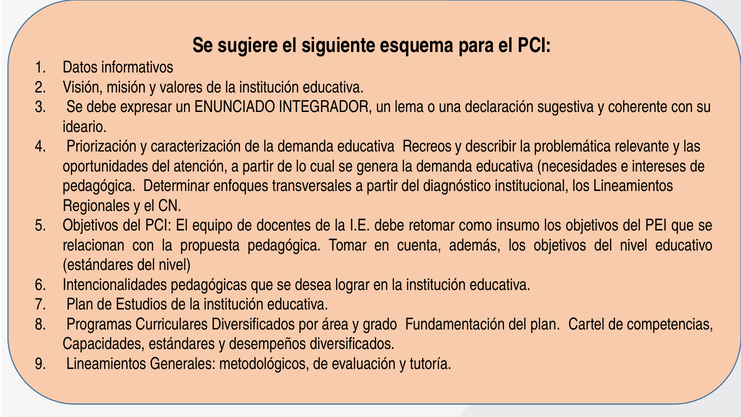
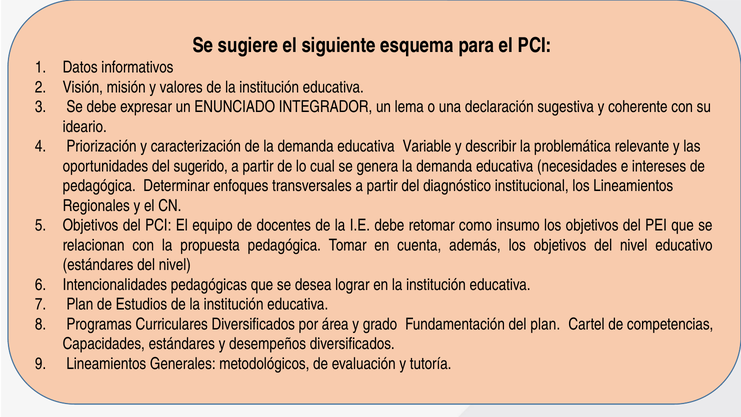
Recreos: Recreos -> Variable (427, 146)
atención: atención -> sugerido (201, 166)
